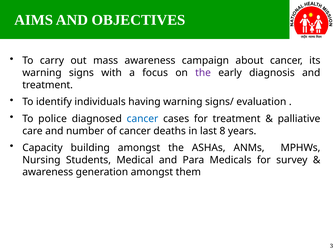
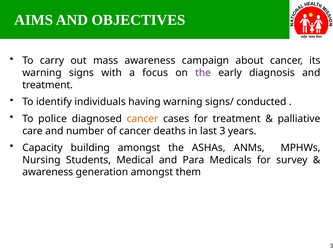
evaluation: evaluation -> conducted (261, 102)
cancer colour: blue -> orange (142, 119)
last 8: 8 -> 3 (222, 131)
